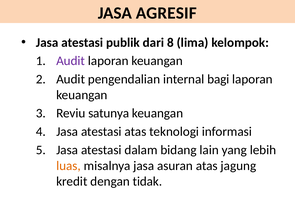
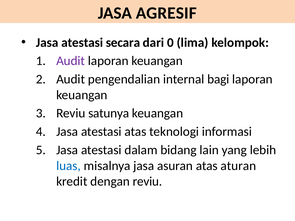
publik: publik -> secara (123, 43)
8: 8 -> 0 (170, 43)
luas colour: orange -> blue (68, 166)
jagung: jagung -> aturan (238, 166)
dengan tidak: tidak -> reviu (147, 182)
